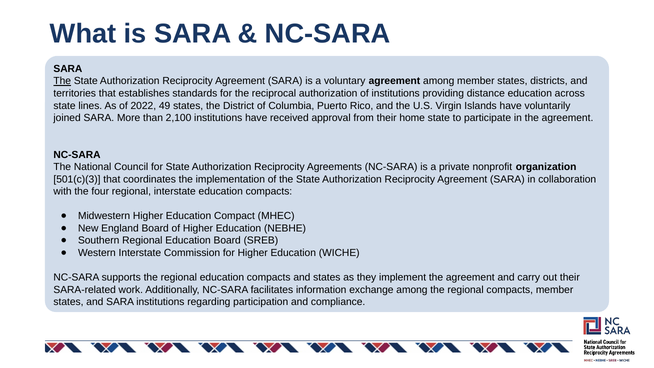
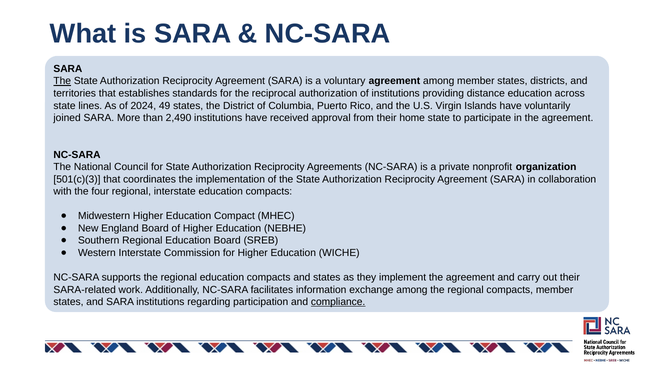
2022: 2022 -> 2024 (143, 106)
2,100: 2,100 -> 2,490 (179, 118)
compliance underline: none -> present (338, 302)
